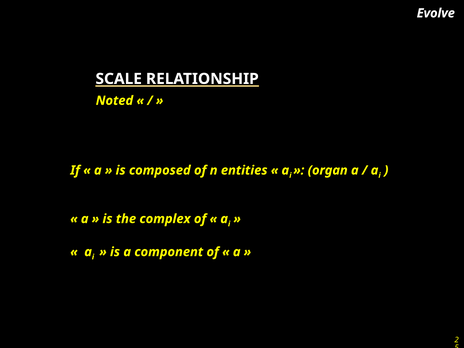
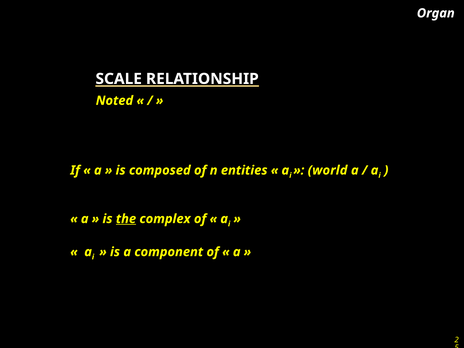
Evolve: Evolve -> Organ (436, 13)
organ: organ -> world (328, 170)
the underline: none -> present (126, 219)
